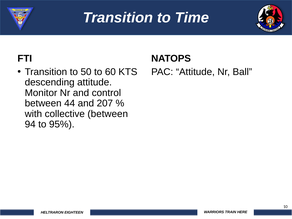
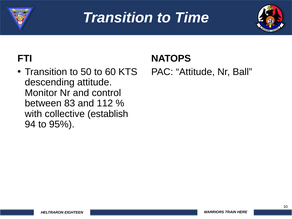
44: 44 -> 83 (70, 103)
207: 207 -> 112 (105, 103)
collective between: between -> establish (108, 114)
